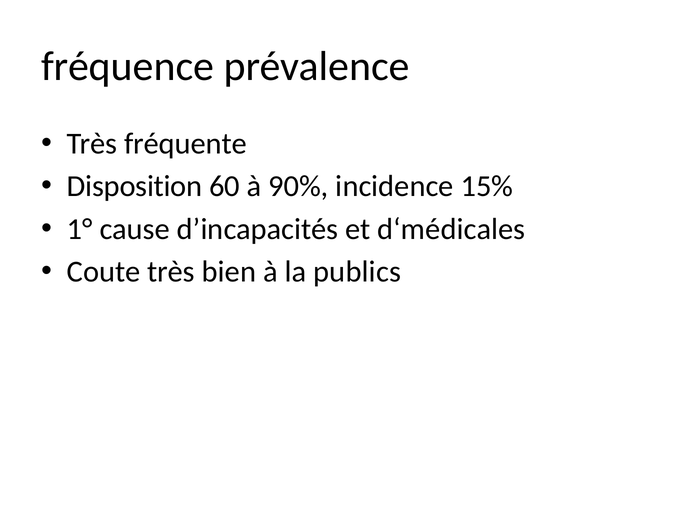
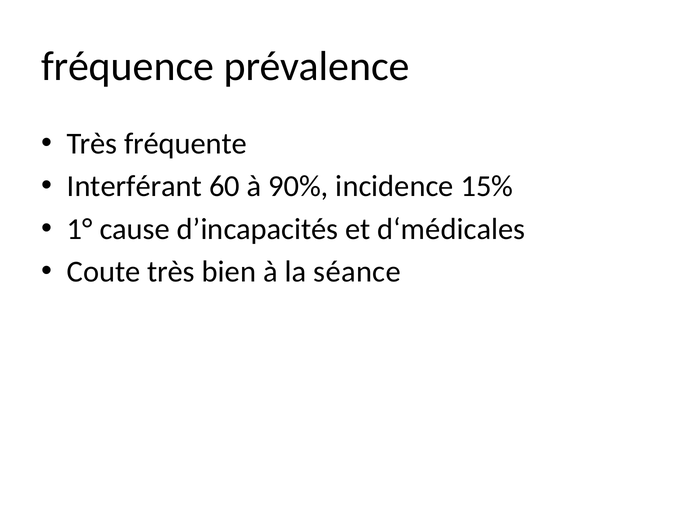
Disposition: Disposition -> Interférant (134, 187)
publics: publics -> séance (357, 272)
